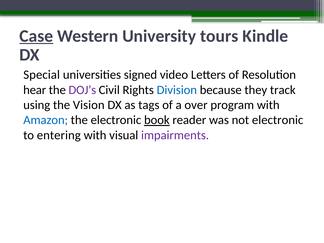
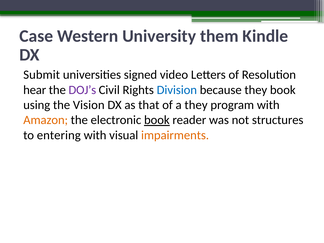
Case underline: present -> none (36, 36)
tours: tours -> them (219, 36)
Special: Special -> Submit (42, 75)
they track: track -> book (283, 90)
tags: tags -> that (149, 105)
a over: over -> they (196, 105)
Amazon colour: blue -> orange (46, 120)
not electronic: electronic -> structures (278, 120)
impairments colour: purple -> orange (175, 135)
